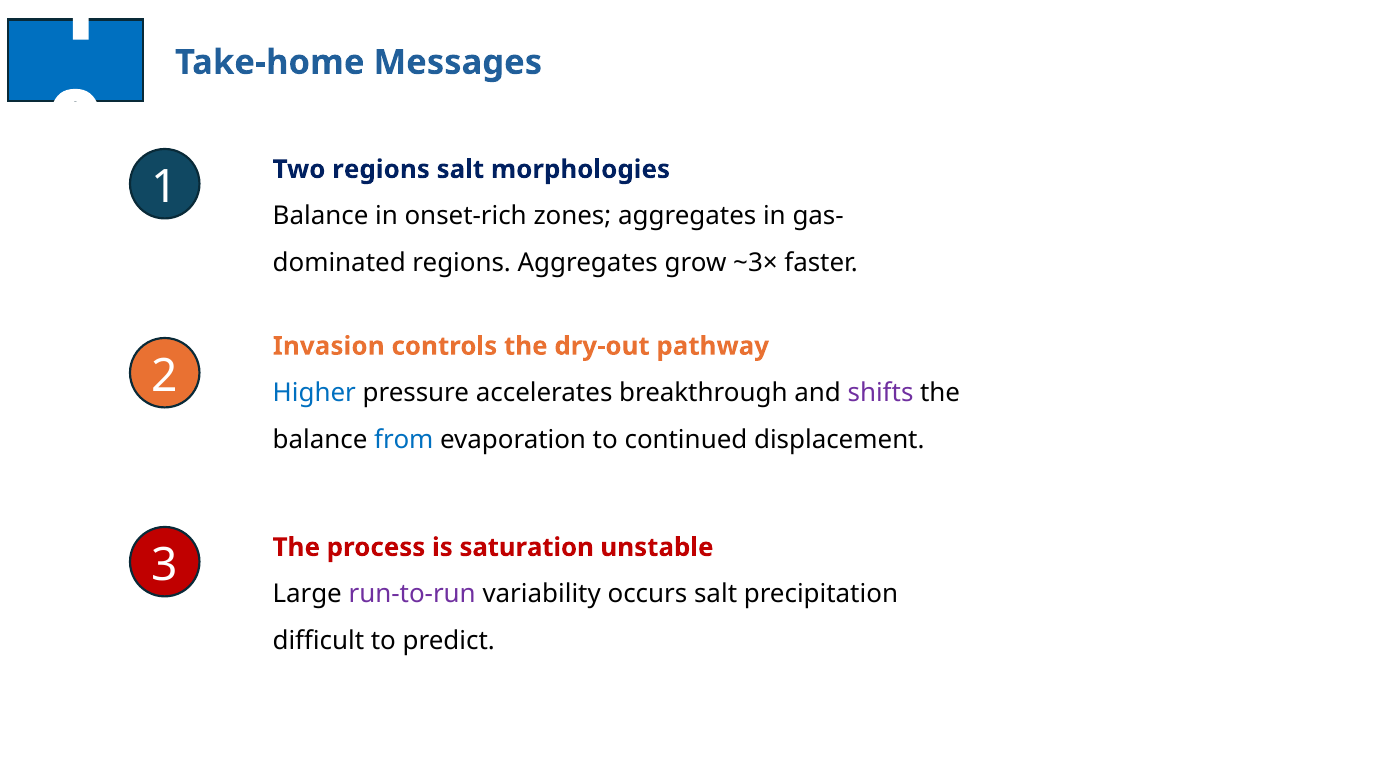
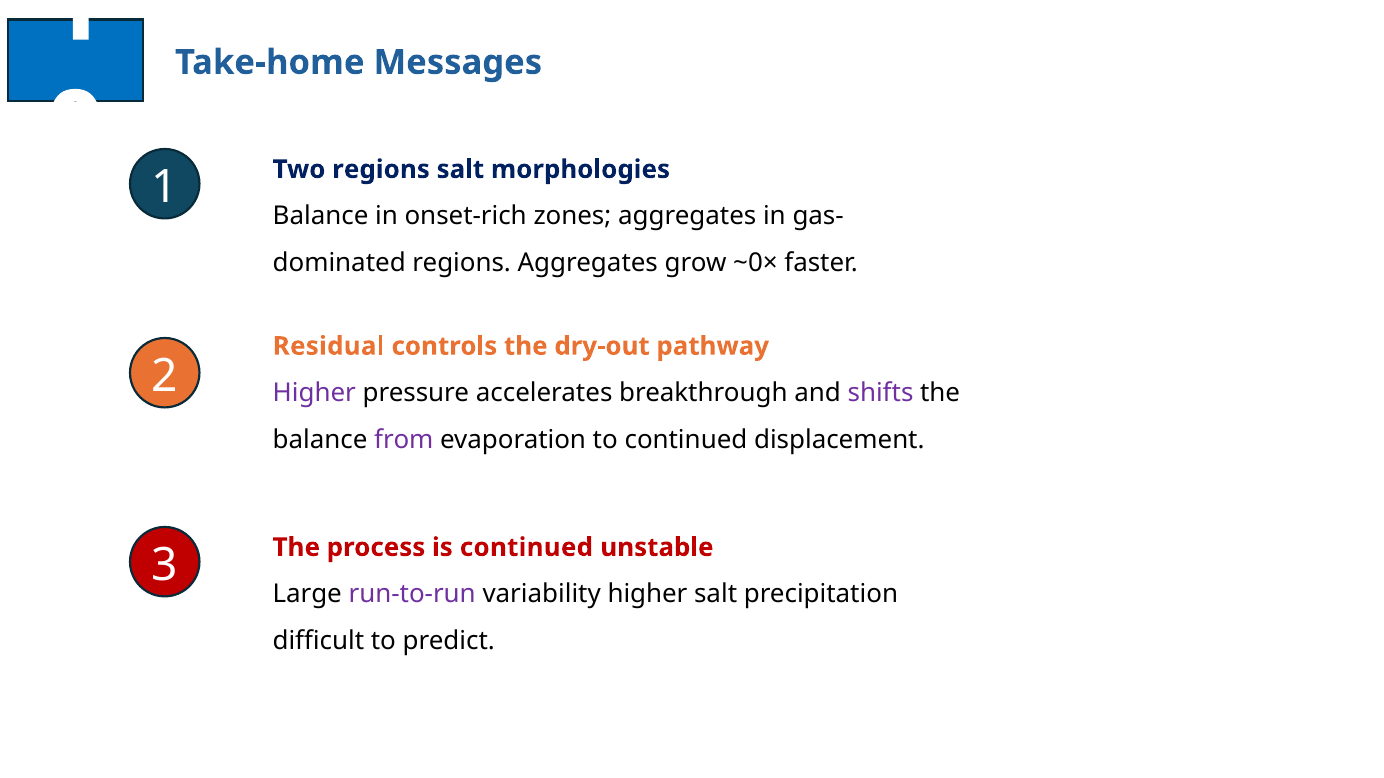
~3×: ~3× -> ~0× (755, 263)
Invasion: Invasion -> Residual (329, 346)
Higher colour: blue -> purple (314, 393)
from colour: blue -> purple (404, 440)
is saturation: saturation -> continued (526, 548)
variability occurs: occurs -> higher (647, 594)
